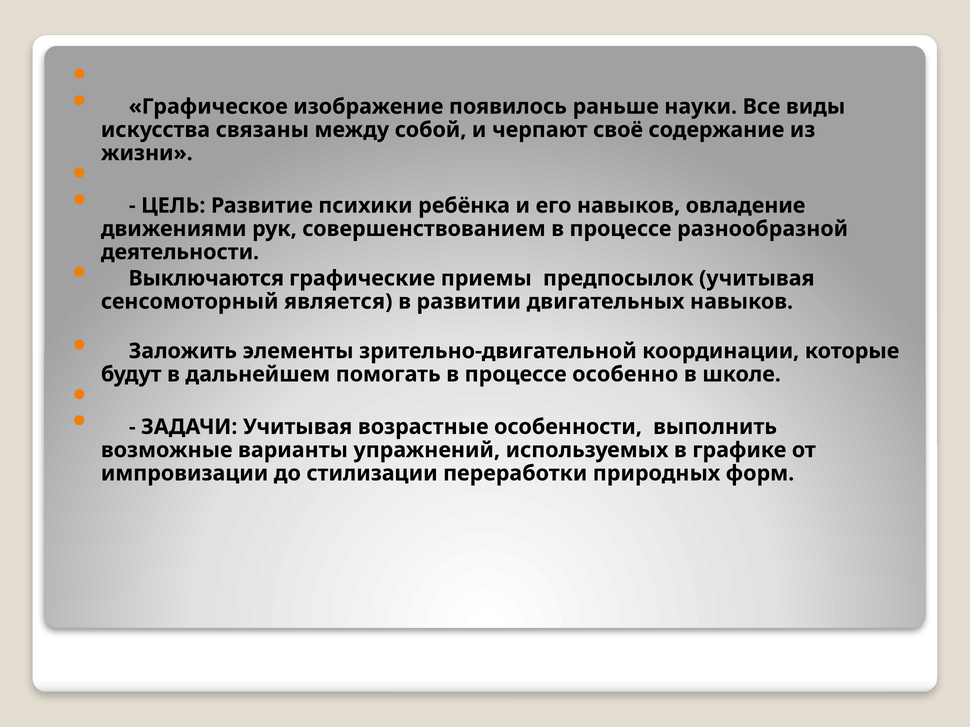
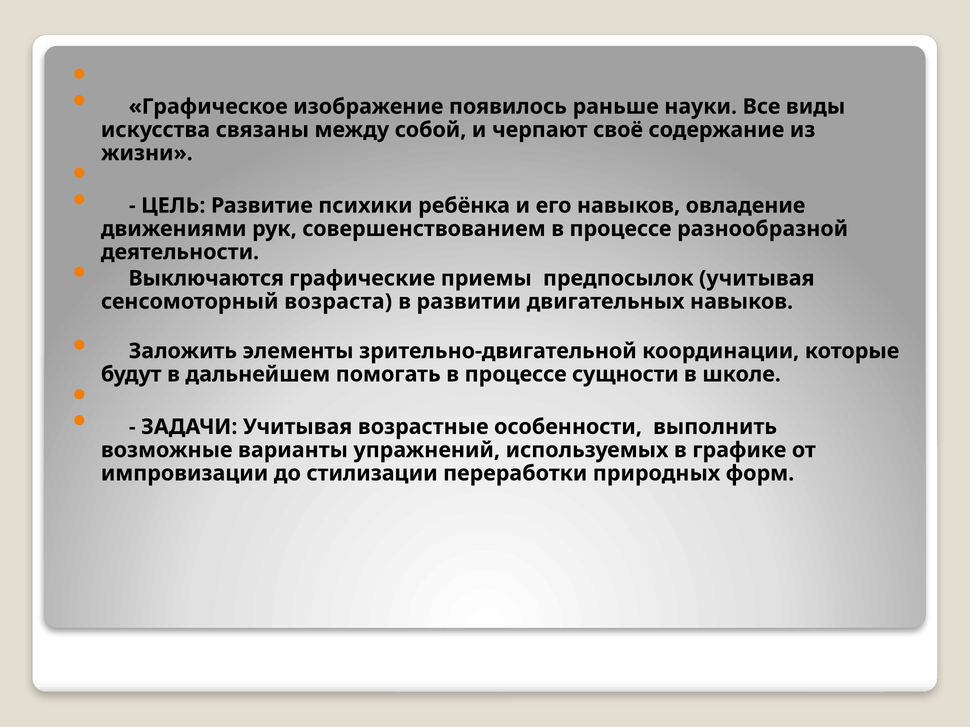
является: является -> возраста (338, 302)
особенно: особенно -> сущности (625, 375)
